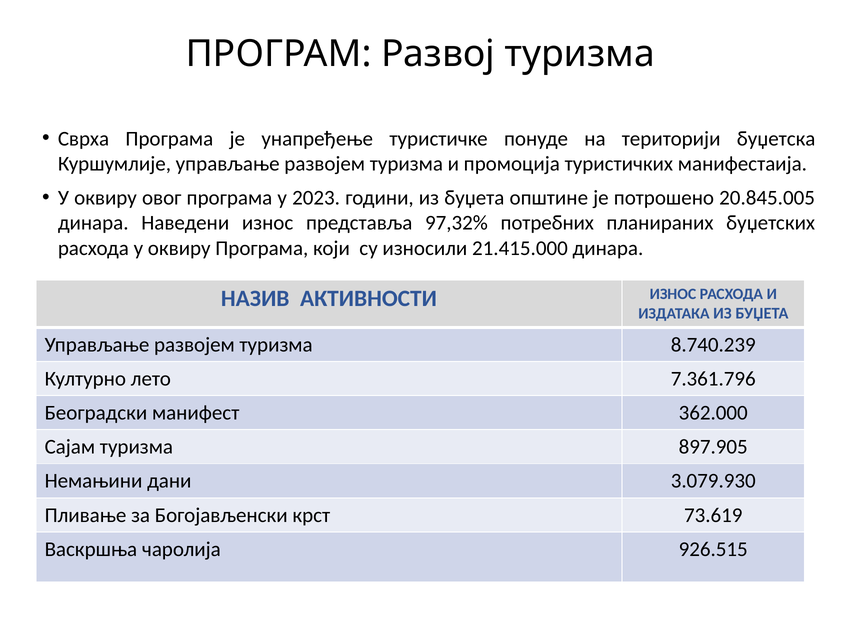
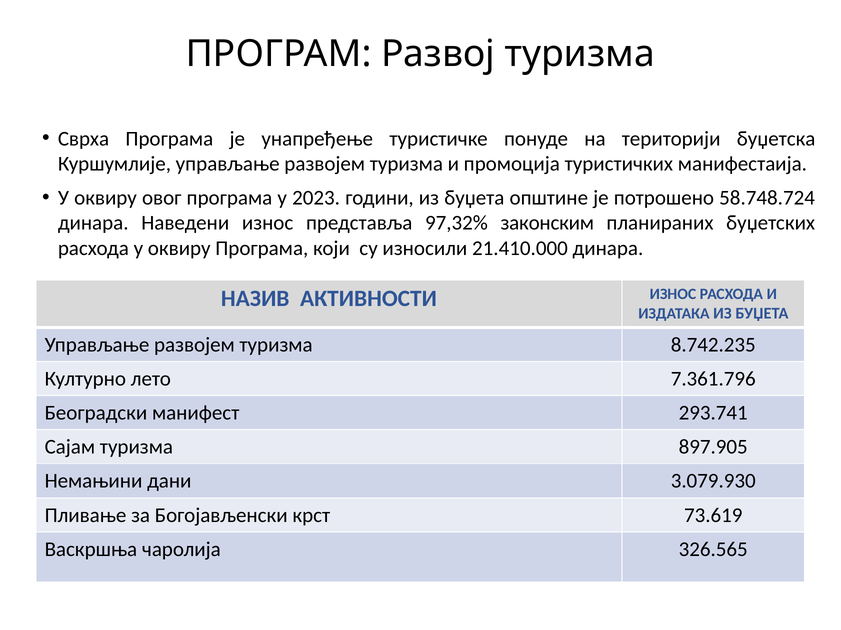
20.845.005: 20.845.005 -> 58.748.724 (767, 198)
потребних: потребних -> законским (547, 223)
21.415.000: 21.415.000 -> 21.410.000 (520, 249)
8.740.239: 8.740.239 -> 8.742.235 (713, 345)
362.000: 362.000 -> 293.741 (713, 413)
926.515: 926.515 -> 326.565 (713, 550)
